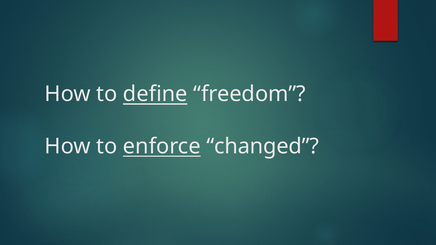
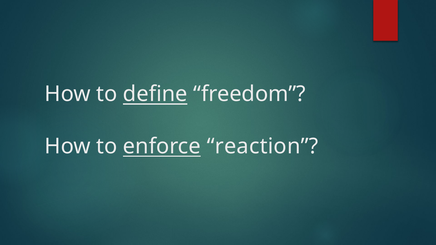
changed: changed -> reaction (263, 146)
